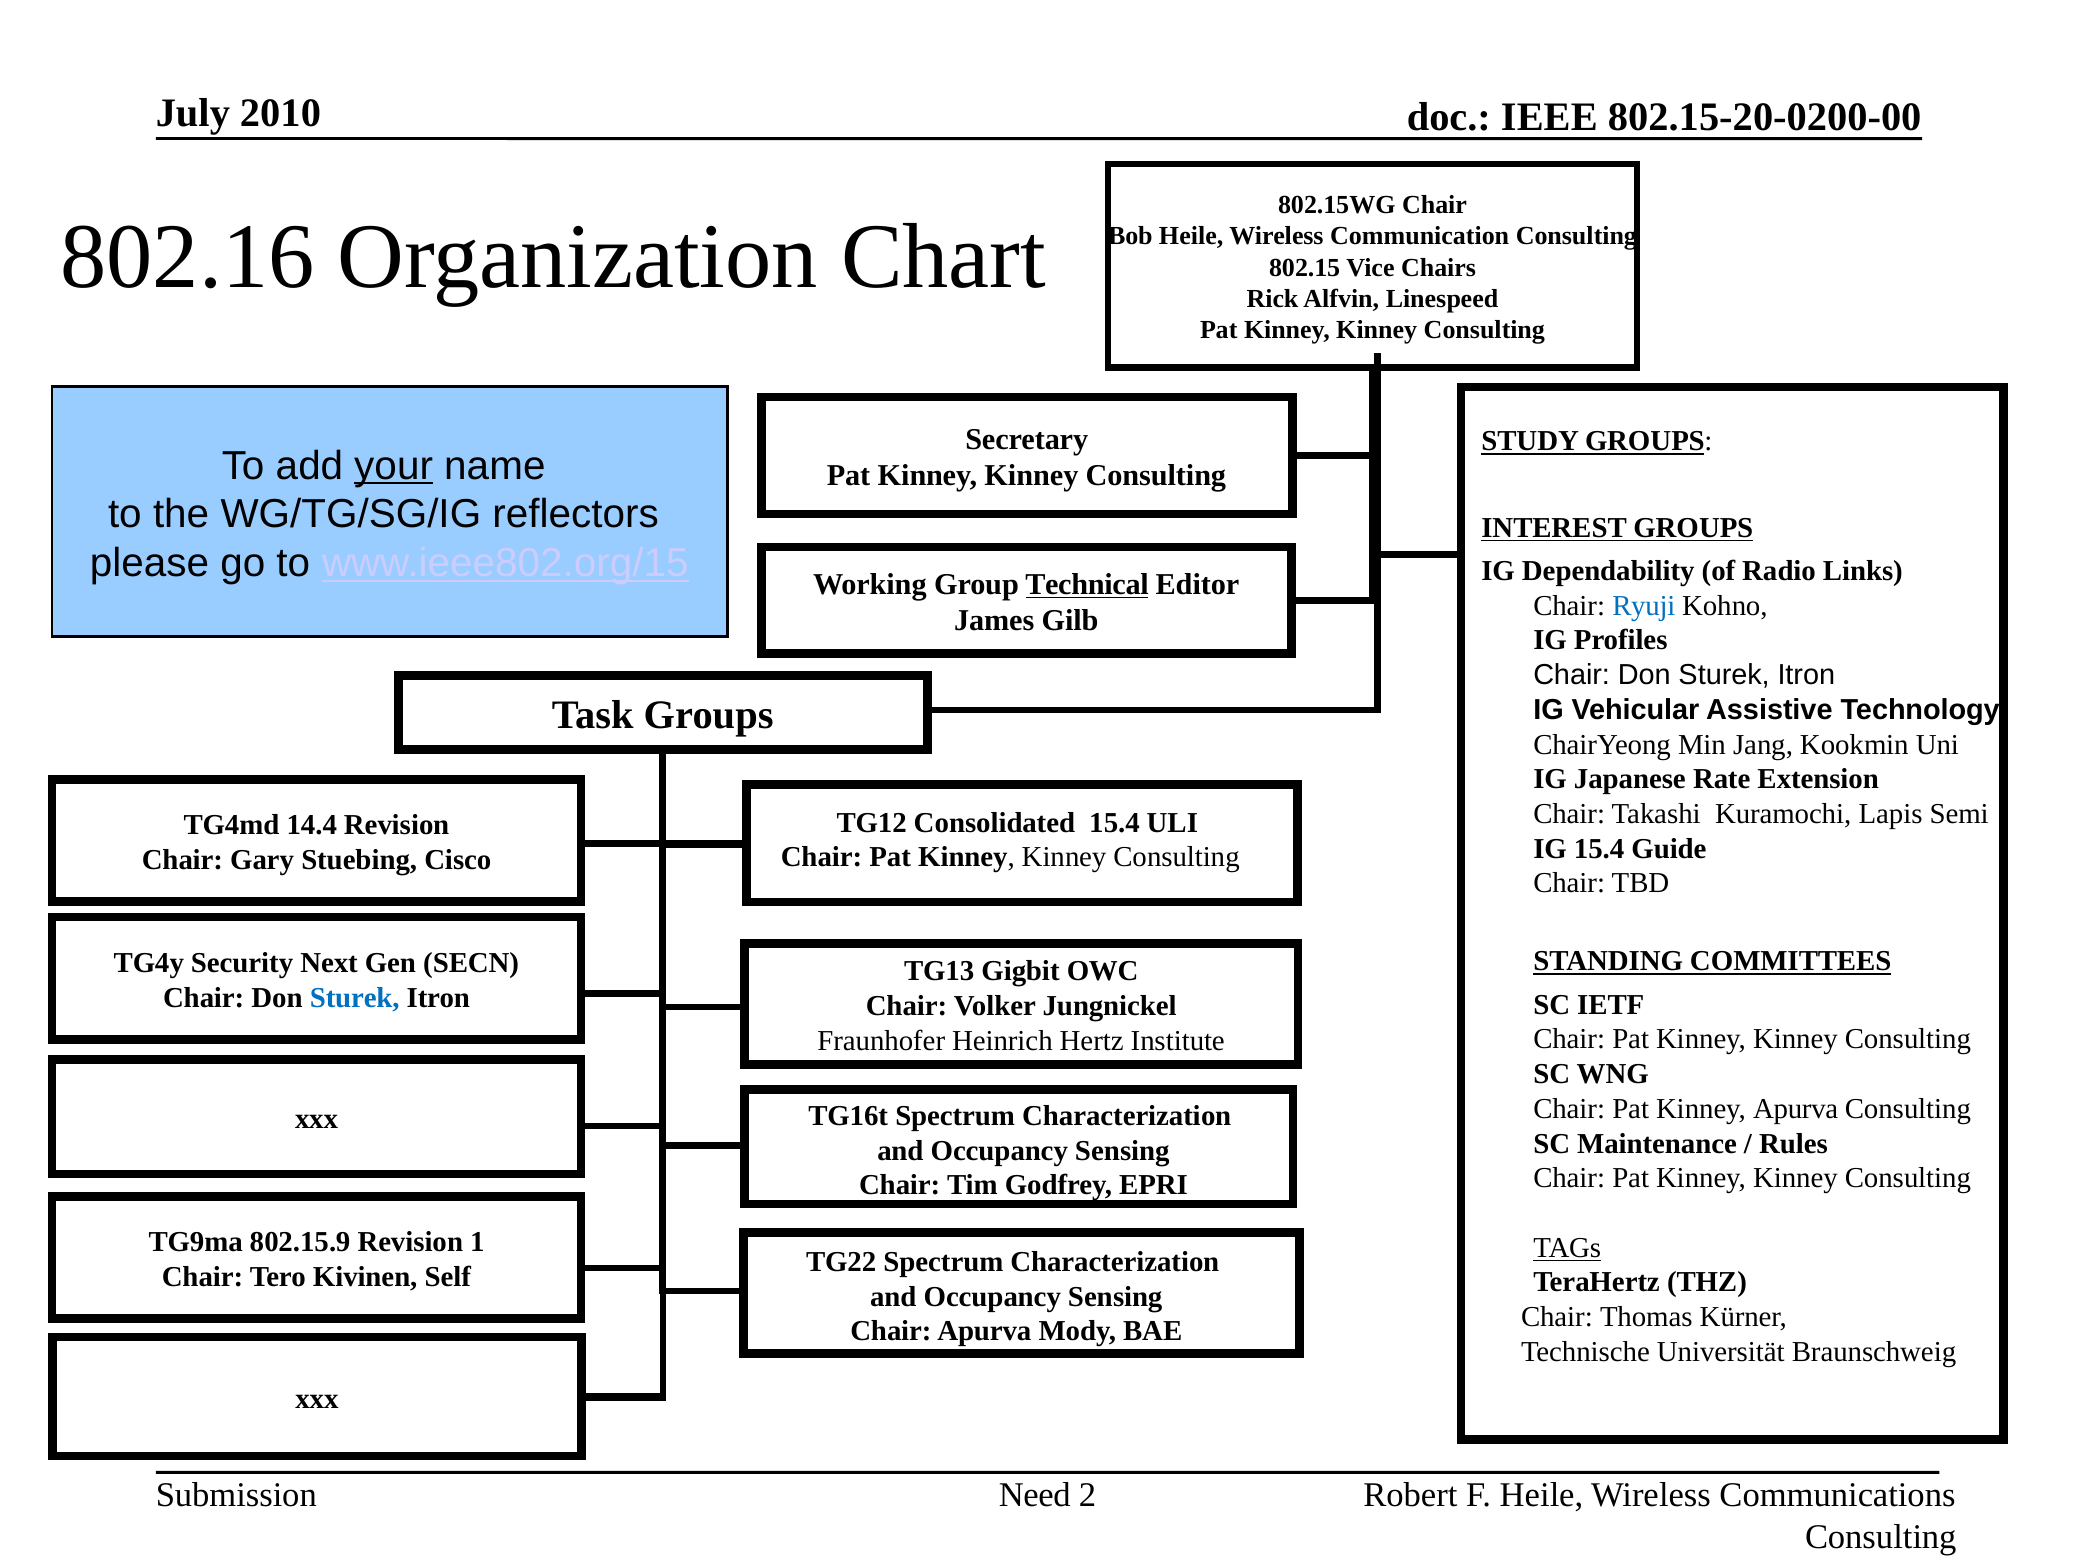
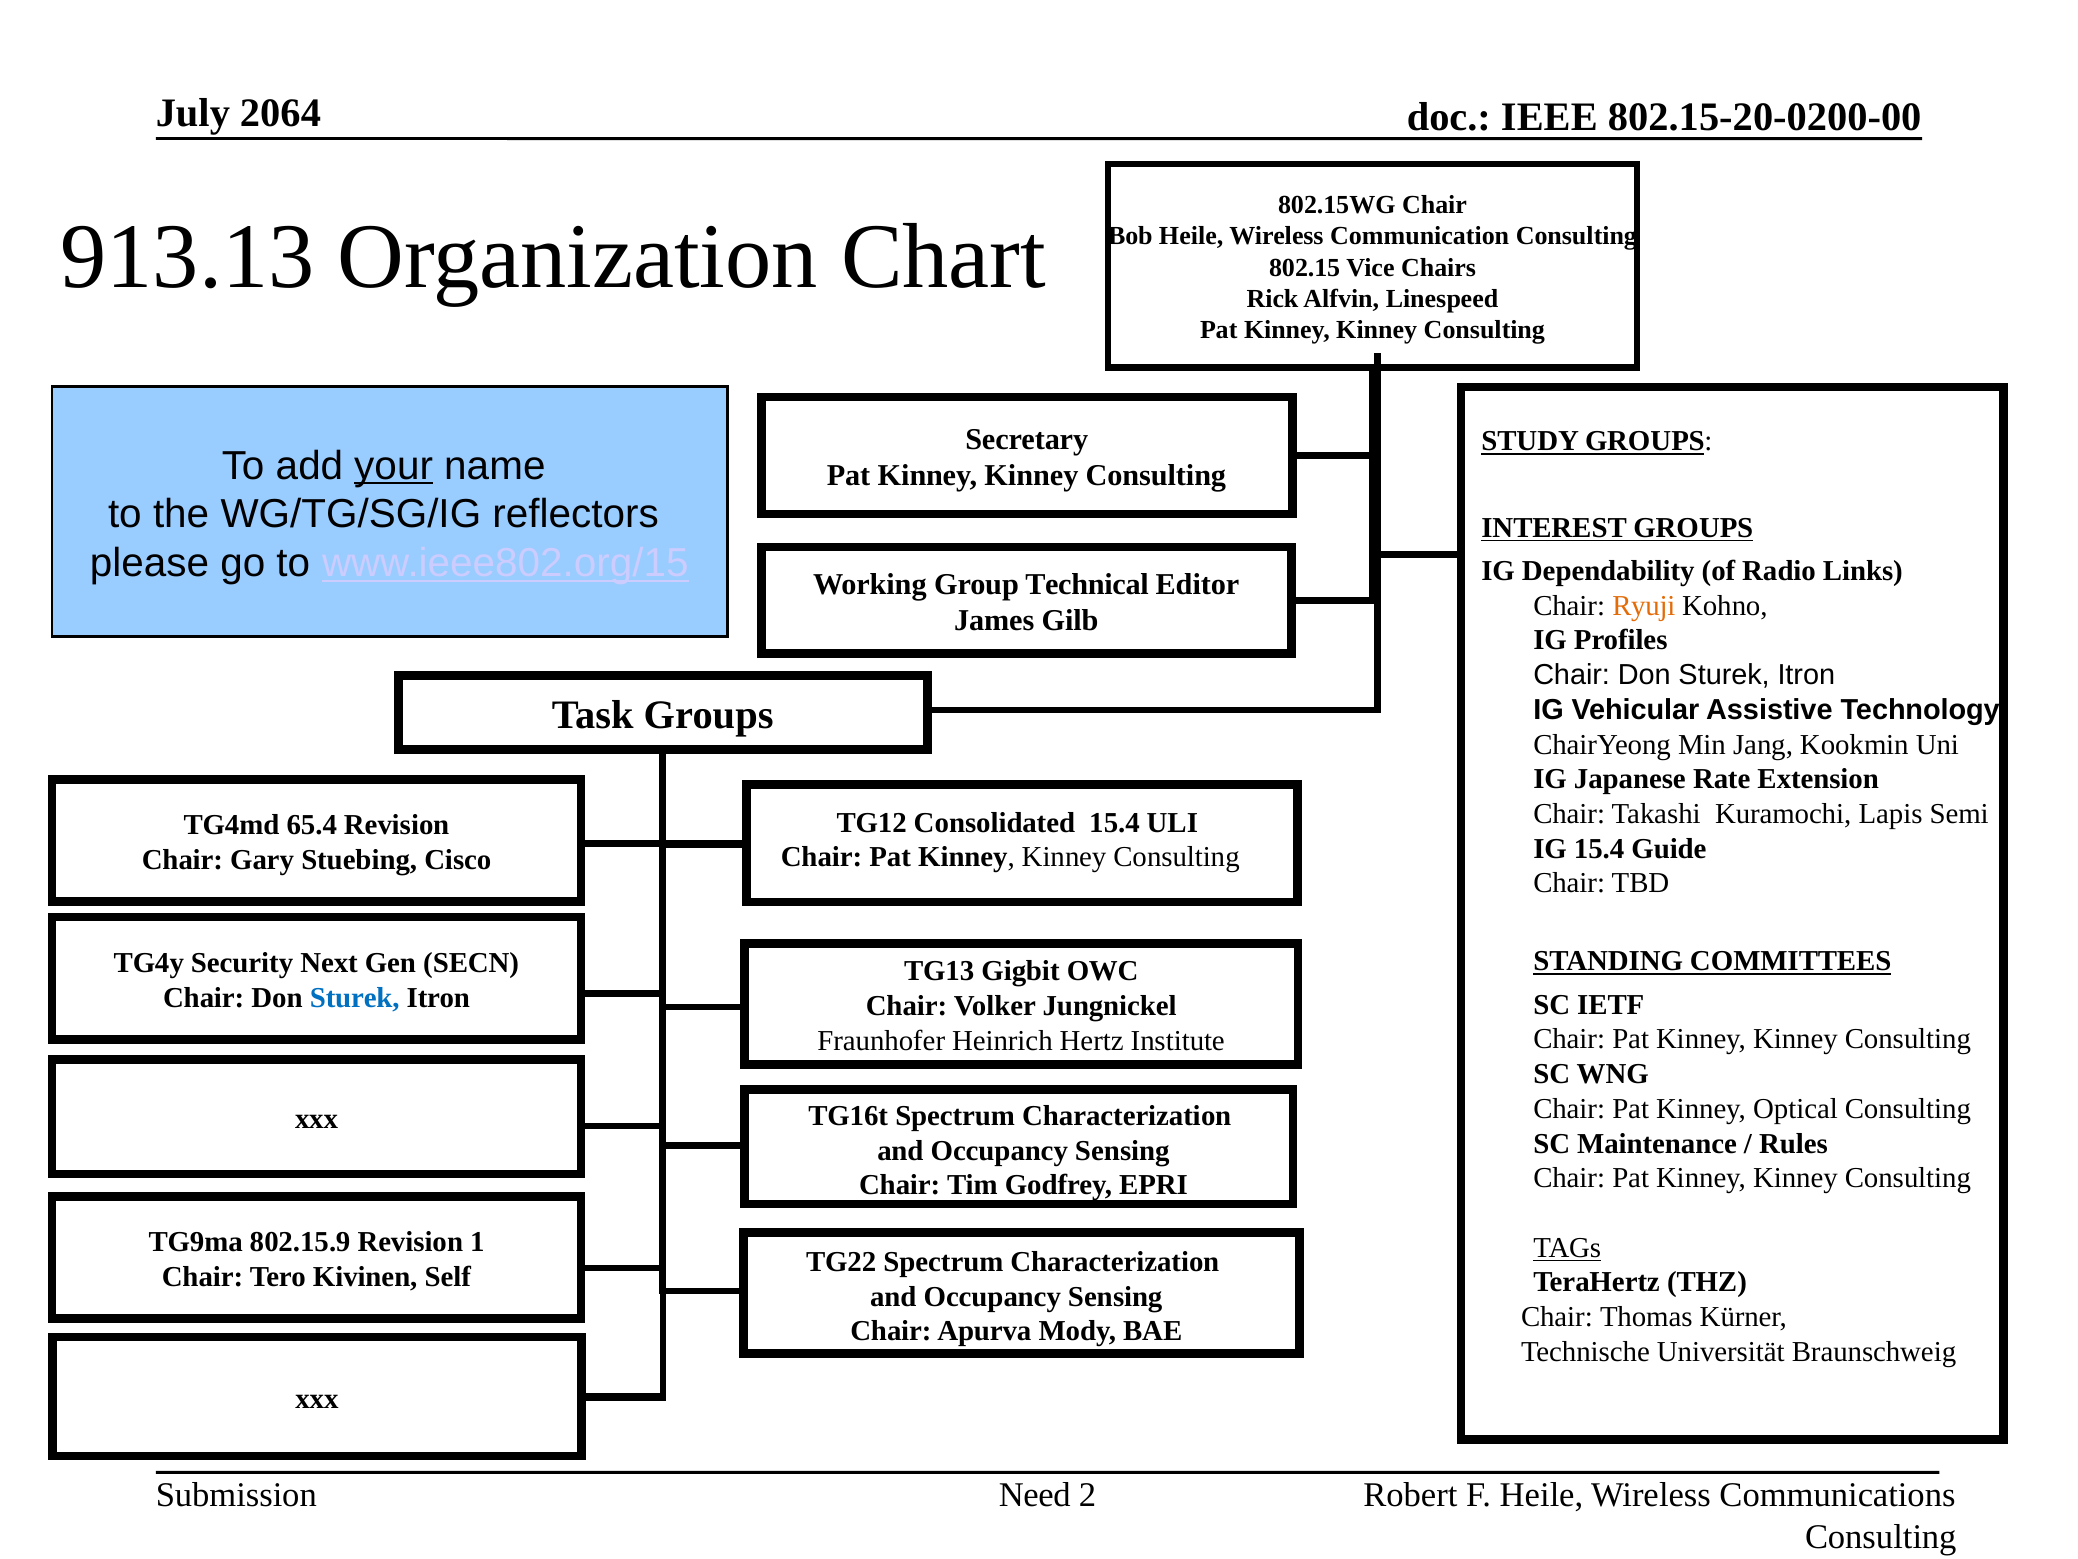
2010: 2010 -> 2064 (280, 113)
802.16: 802.16 -> 913.13 (188, 257)
Technical underline: present -> none (1087, 584)
Ryuji colour: blue -> orange (1644, 606)
14.4: 14.4 -> 65.4 (312, 825)
Kinney Apurva: Apurva -> Optical (1796, 1109)
